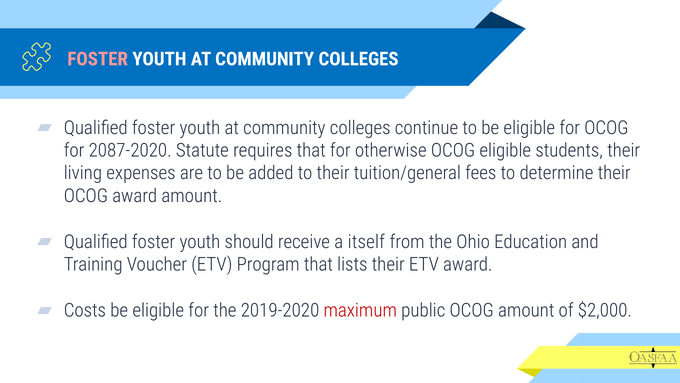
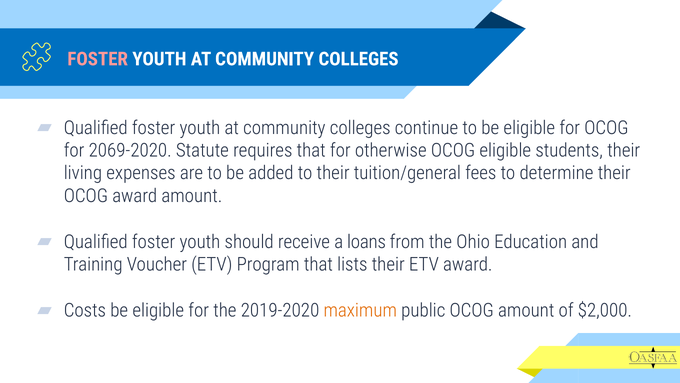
2087-2020: 2087-2020 -> 2069-2020 (130, 150)
itself: itself -> loans (366, 242)
maximum colour: red -> orange (360, 310)
